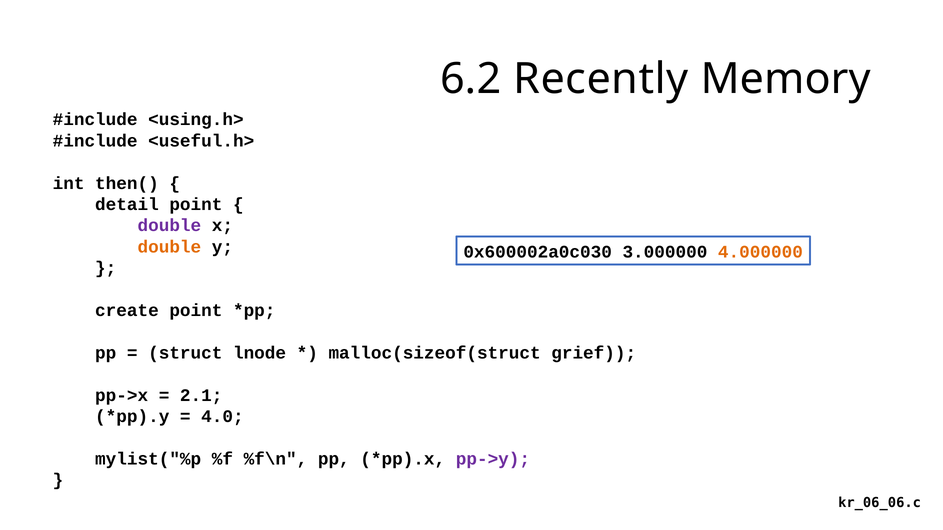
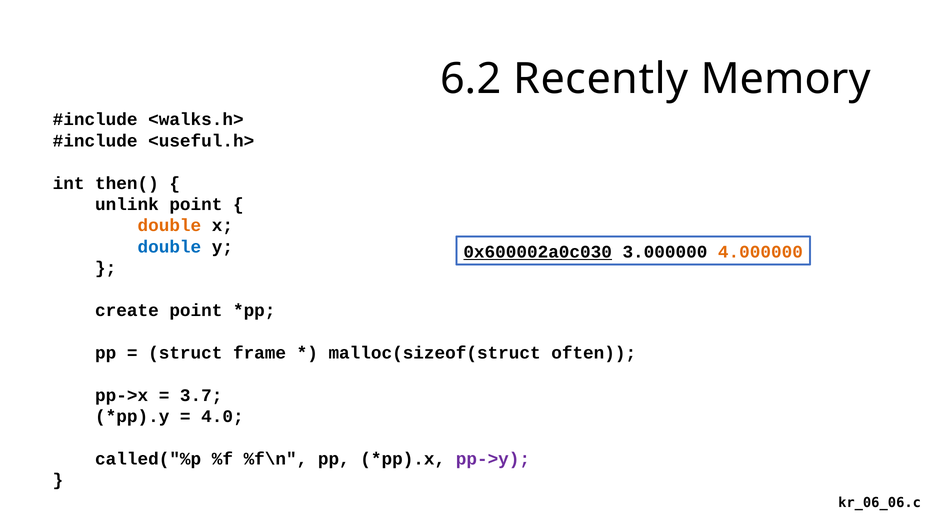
<using.h>: <using.h> -> <walks.h> (196, 120)
detail: detail -> unlink (127, 205)
double colour: purple -> orange (169, 226)
double colour: orange -> blue (169, 247)
0x600002a0c030 underline: none -> present (538, 252)
lnode: lnode -> frame (260, 353)
grief: grief -> often (594, 353)
2.1: 2.1 -> 3.7 (201, 396)
mylist("%p: mylist("%p -> called("%p (148, 459)
